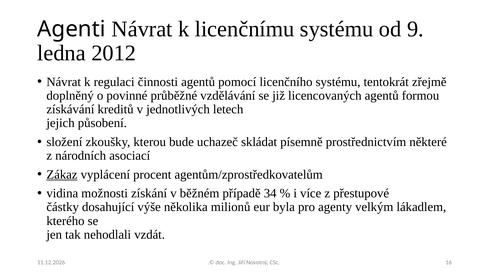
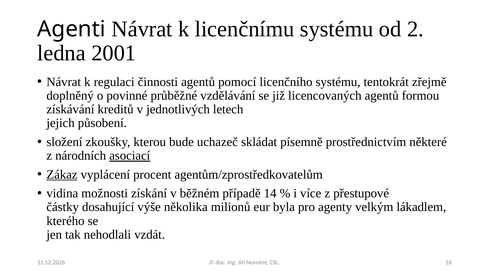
9: 9 -> 2 (415, 29)
2012: 2012 -> 2001 (114, 53)
asociací underline: none -> present (130, 156)
34: 34 -> 14 (270, 193)
